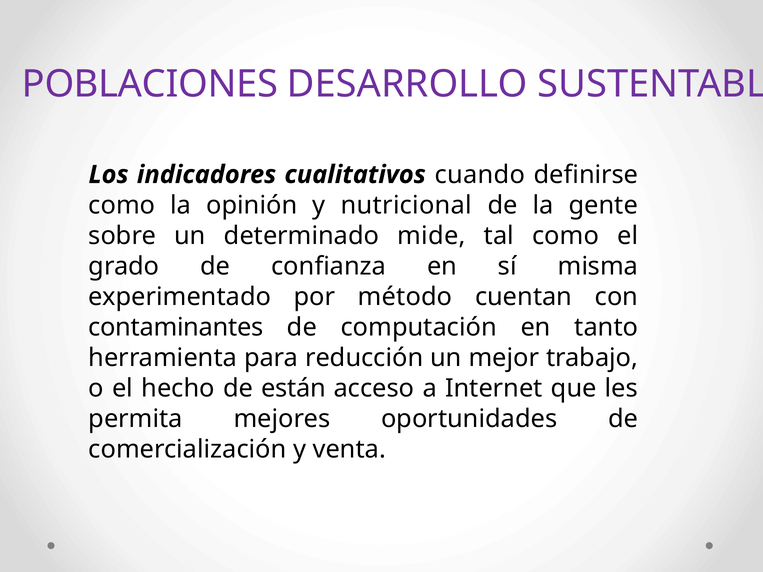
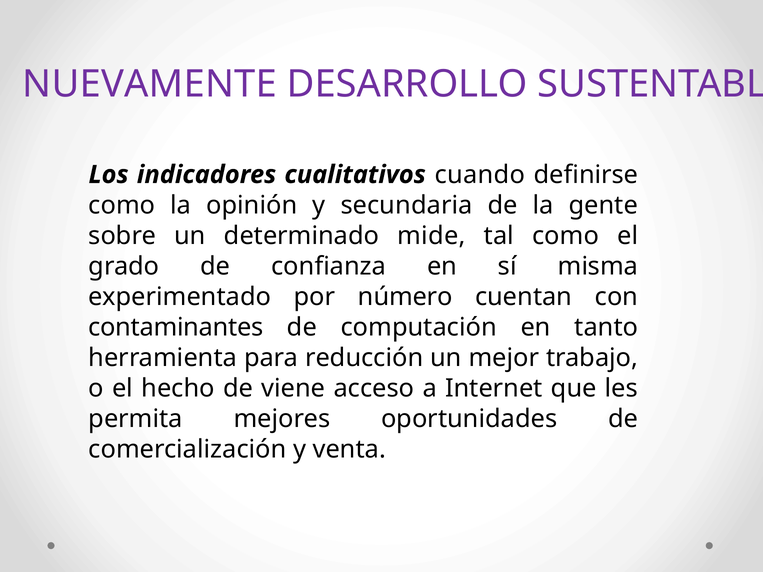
POBLACIONES: POBLACIONES -> NUEVAMENTE (150, 84)
nutricional: nutricional -> secundaria (407, 205)
método: método -> número (405, 297)
están: están -> viene (293, 388)
